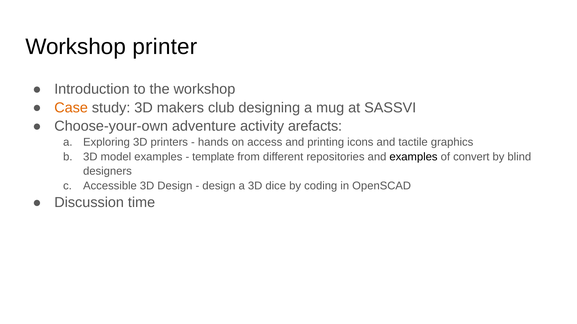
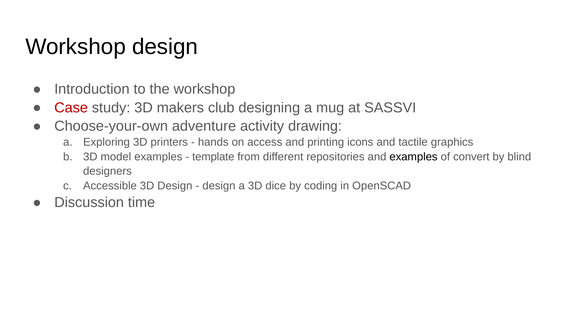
Workshop printer: printer -> design (165, 47)
Case colour: orange -> red (71, 108)
arefacts: arefacts -> drawing (315, 126)
